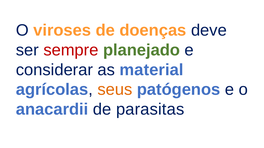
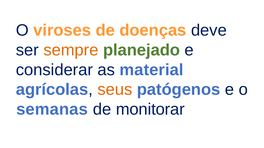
sempre colour: red -> orange (71, 50)
anacardii: anacardii -> semanas (52, 110)
parasitas: parasitas -> monitorar (150, 110)
